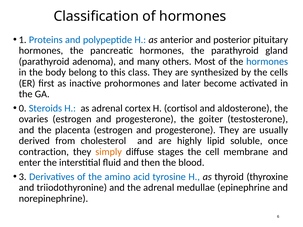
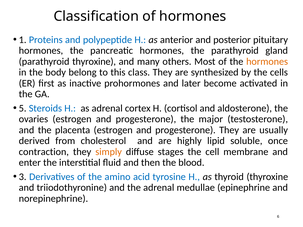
parathyroid adenoma: adenoma -> thyroxine (94, 62)
hormones colour: blue -> orange (267, 62)
0: 0 -> 5 (23, 108)
goiter: goiter -> major (211, 119)
